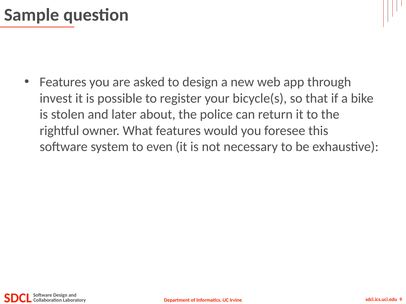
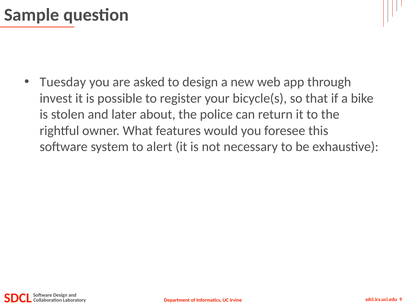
Features: Features -> Tuesday (63, 82)
even: even -> alert (159, 147)
